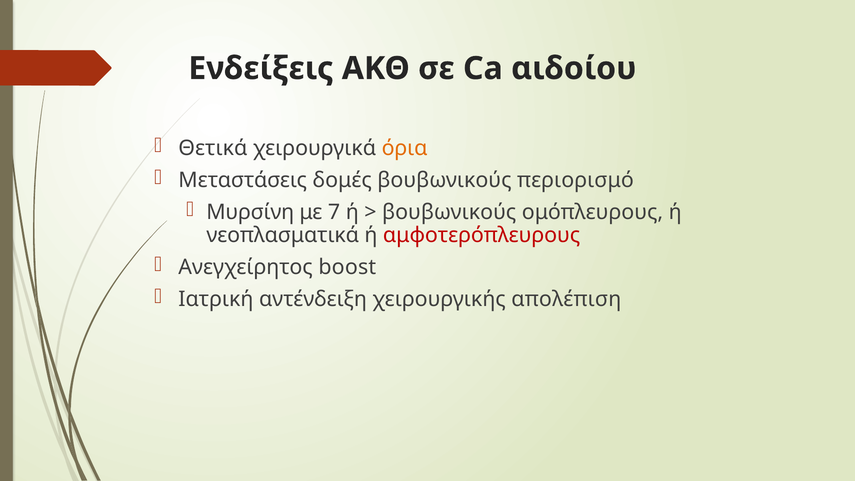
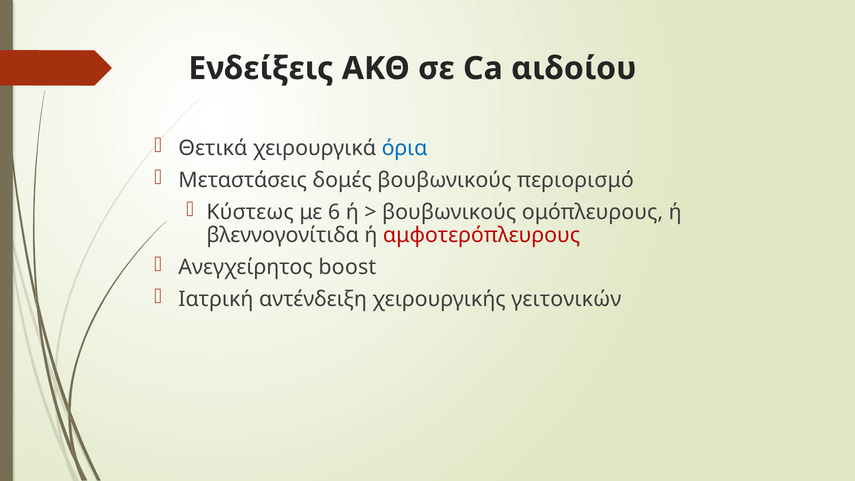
όρια colour: orange -> blue (405, 148)
Μυρσίνη: Μυρσίνη -> Κύστεως (250, 212)
7: 7 -> 6 (334, 212)
νεοπλασματικά: νεοπλασματικά -> βλεννογονίτιδα (283, 235)
απολέπιση: απολέπιση -> γειτονικών (566, 299)
